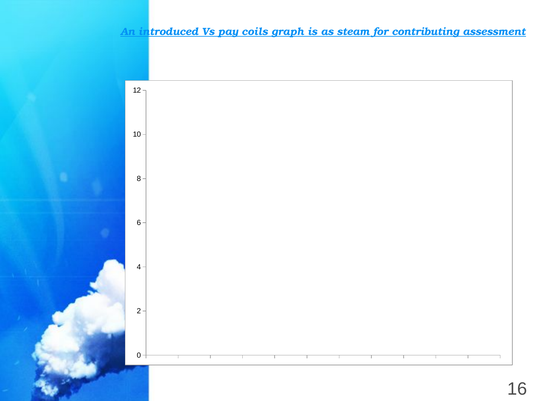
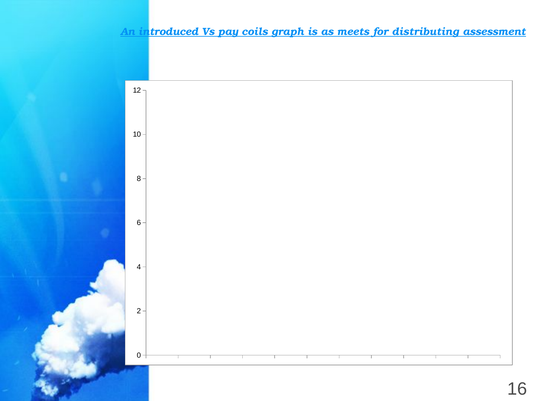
steam: steam -> meets (353, 32)
contributing: contributing -> distributing (425, 32)
